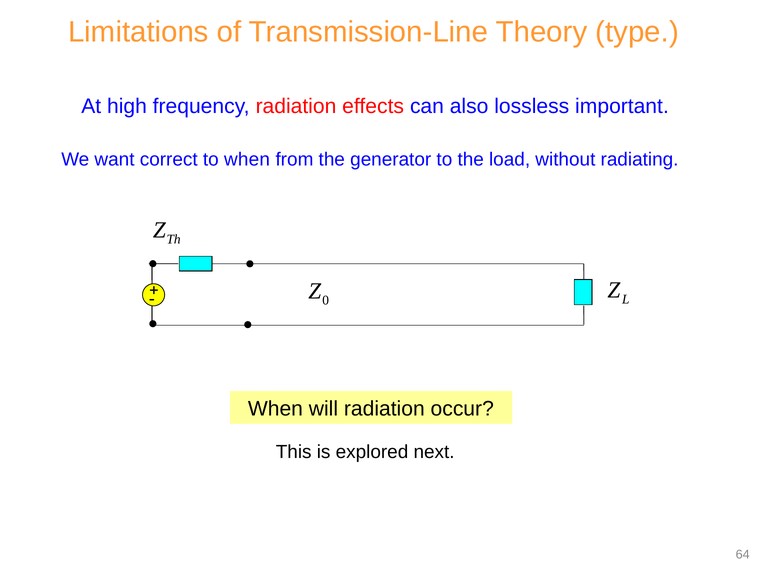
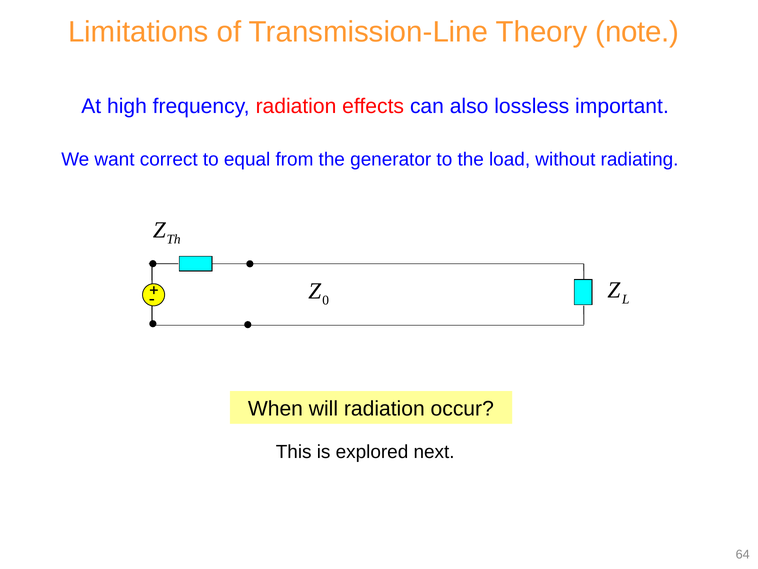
type: type -> note (637, 32)
to when: when -> equal (247, 160)
